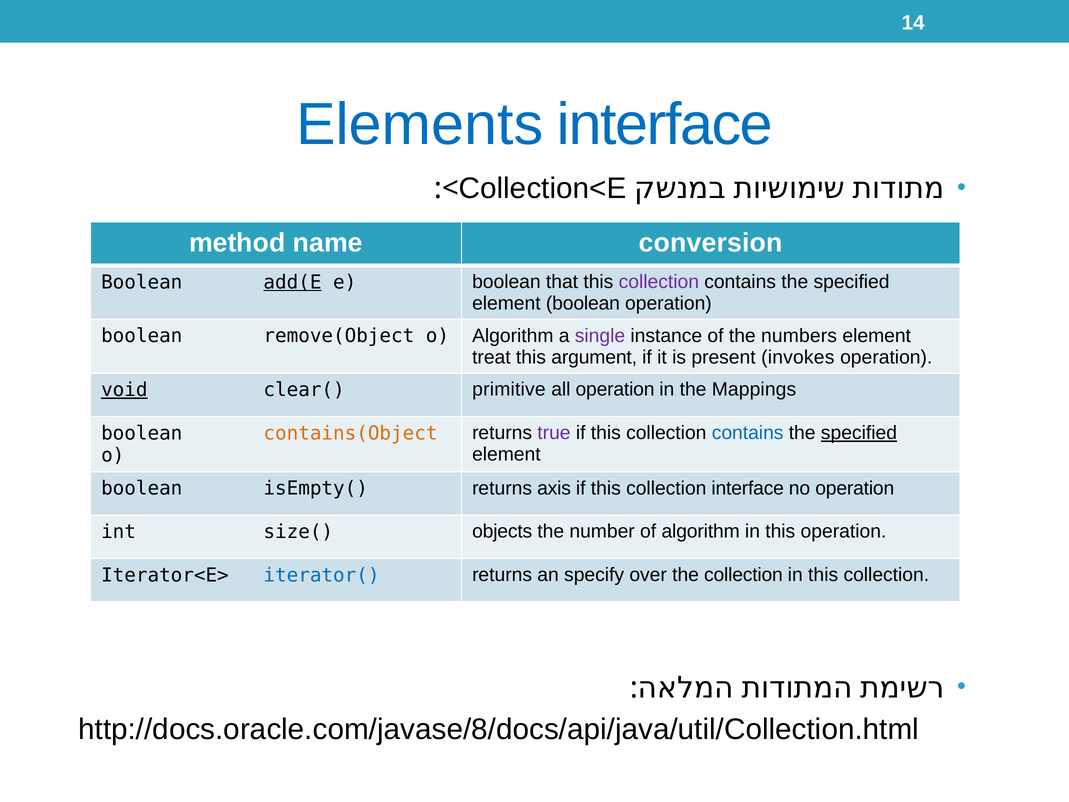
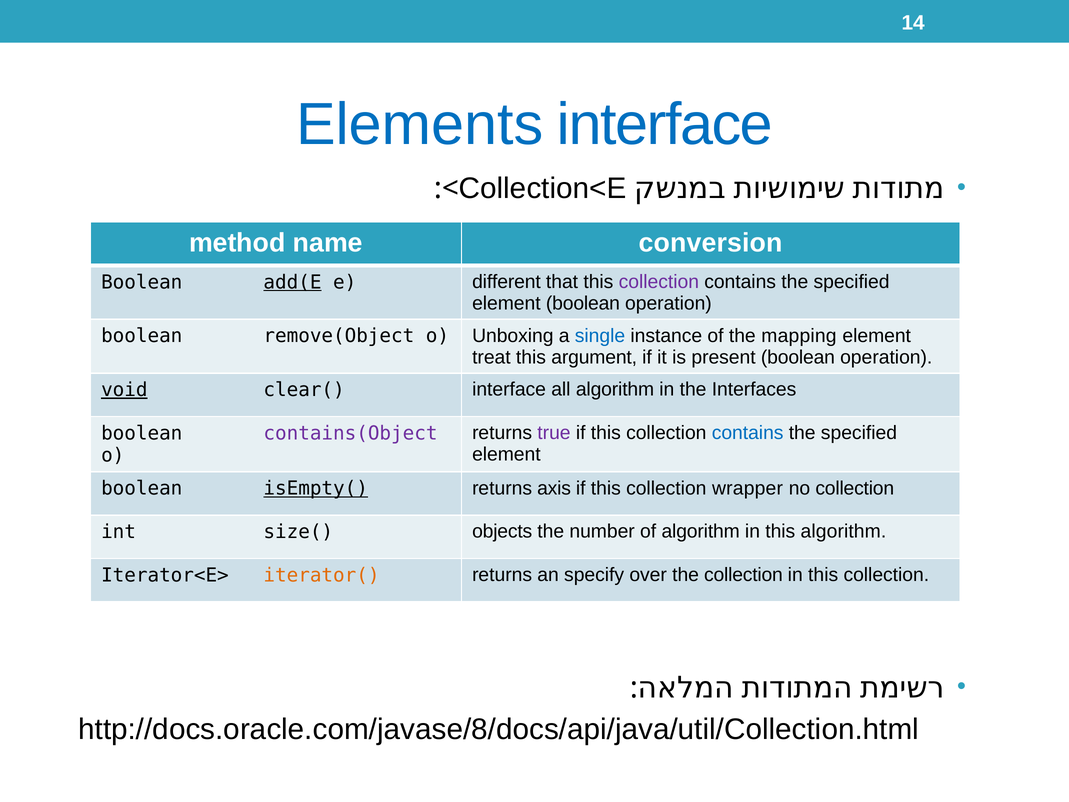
e boolean: boolean -> different (506, 282)
o Algorithm: Algorithm -> Unboxing (513, 336)
single colour: purple -> blue (600, 336)
numbers: numbers -> mapping (799, 336)
present invokes: invokes -> boolean (798, 357)
clear( primitive: primitive -> interface (509, 389)
all operation: operation -> algorithm (615, 389)
Mappings: Mappings -> Interfaces (754, 389)
specified underline: present -> none (859, 433)
contains(Object colour: orange -> purple (351, 433)
isEmpty( underline: none -> present (316, 488)
collection interface: interface -> wrapper (748, 488)
no operation: operation -> collection (855, 488)
this operation: operation -> algorithm (843, 531)
iterator( colour: blue -> orange (322, 575)
